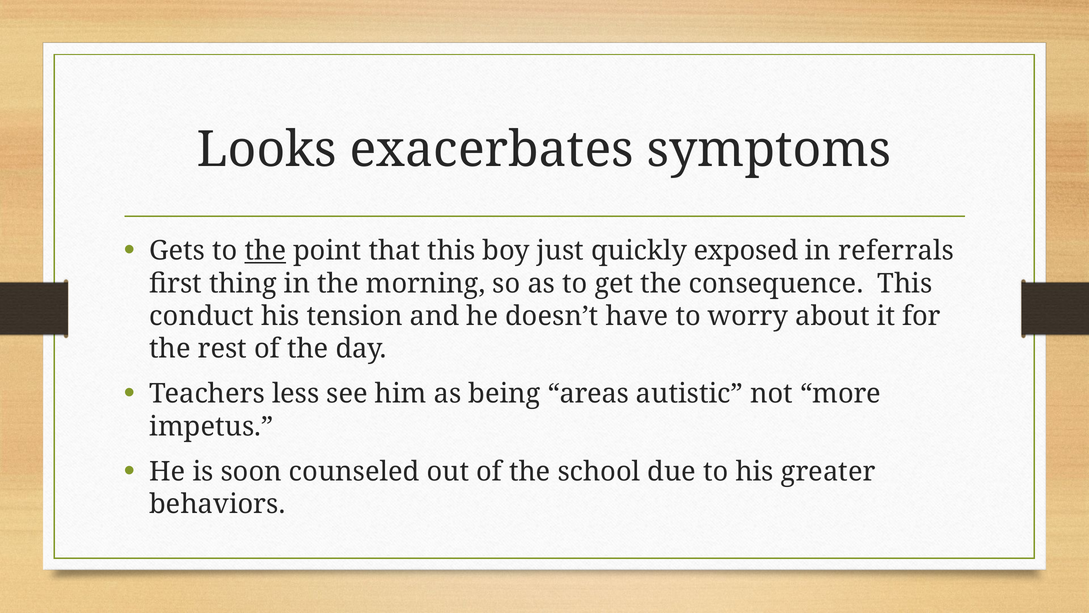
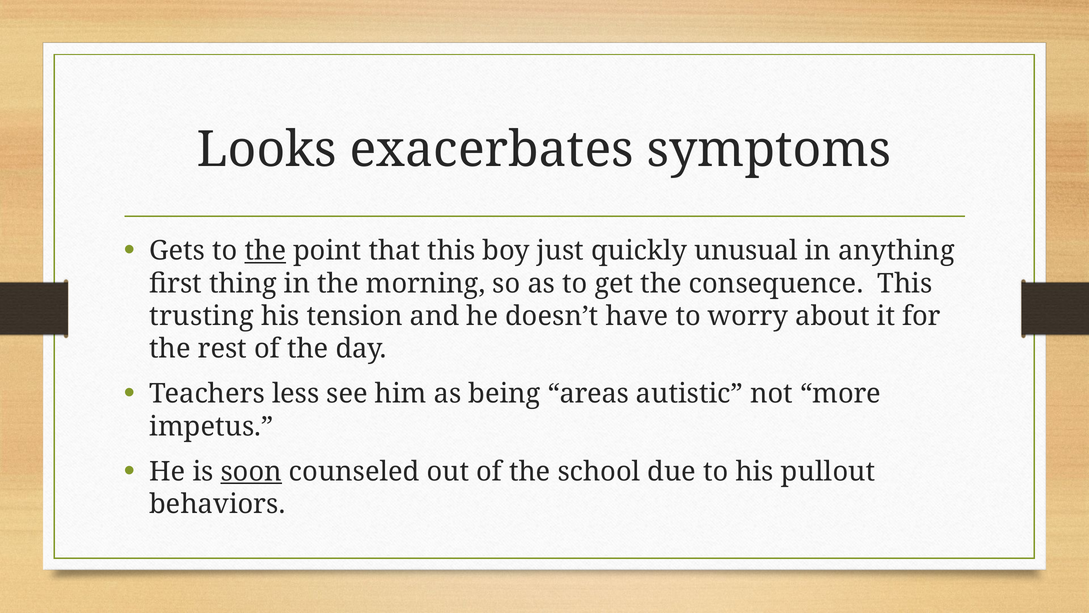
exposed: exposed -> unusual (746, 251)
referrals: referrals -> anything (896, 251)
conduct: conduct -> trusting (202, 316)
soon underline: none -> present (251, 471)
greater: greater -> pullout (828, 471)
